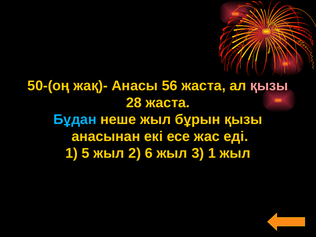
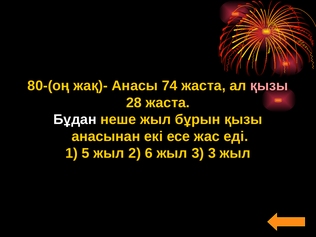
50-(оң: 50-(оң -> 80-(оң (48, 86)
56: 56 -> 74 (170, 86)
Бұдан colour: light blue -> white (75, 120)
3 1: 1 -> 3 (212, 153)
